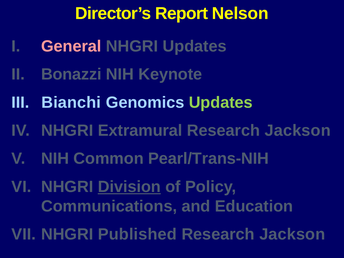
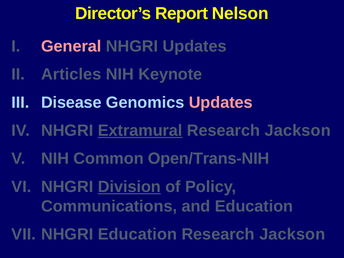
Bonazzi: Bonazzi -> Articles (71, 74)
Bianchi: Bianchi -> Disease (71, 102)
Updates colour: light green -> pink (221, 102)
Extramural underline: none -> present (140, 131)
Pearl/Trans-NIH: Pearl/Trans-NIH -> Open/Trans-NIH (209, 159)
NHGRI Published: Published -> Education (137, 234)
